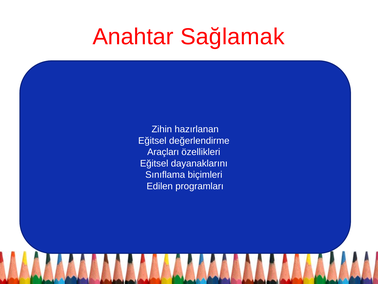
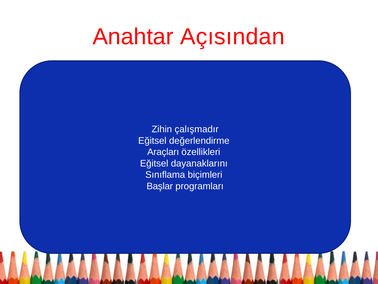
Sağlamak: Sağlamak -> Açısından (232, 37)
hazırlanan: hazırlanan -> çalışmadır (197, 129)
Edilen: Edilen -> Başlar (160, 186)
